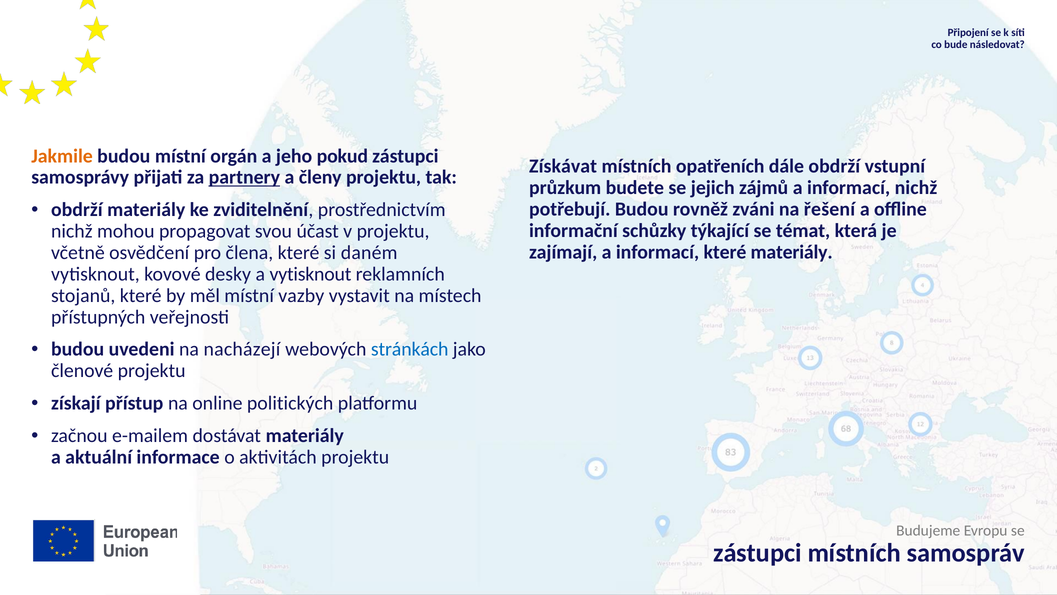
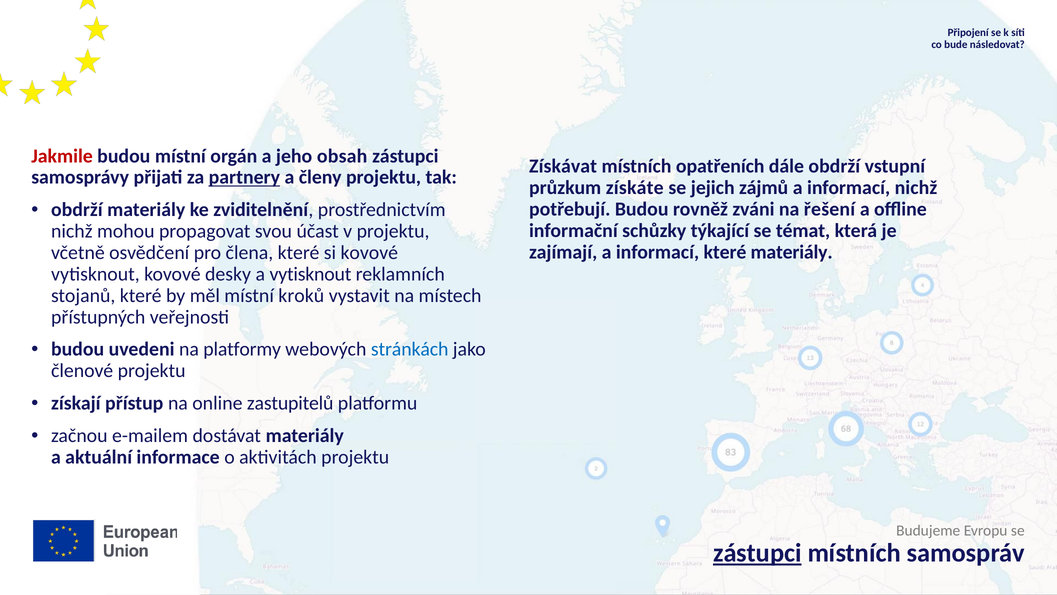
Jakmile colour: orange -> red (62, 156)
pokud: pokud -> obsah (342, 156)
budete: budete -> získáte (635, 188)
si daném: daném -> kovové (369, 253)
vazby: vazby -> kroků (301, 295)
nacházejí: nacházejí -> platformy (242, 349)
politických: politických -> zastupitelů (290, 403)
zástupci underline: none -> present (757, 553)
